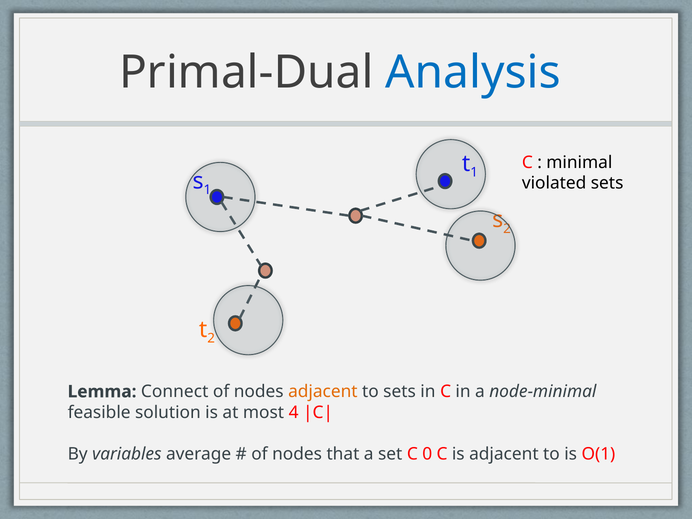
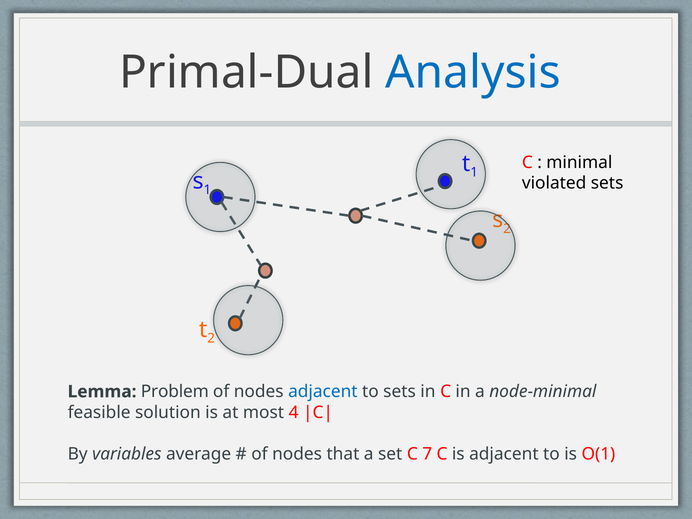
Connect: Connect -> Problem (175, 392)
adjacent colour: orange -> blue (323, 392)
0: 0 -> 7 (427, 454)
